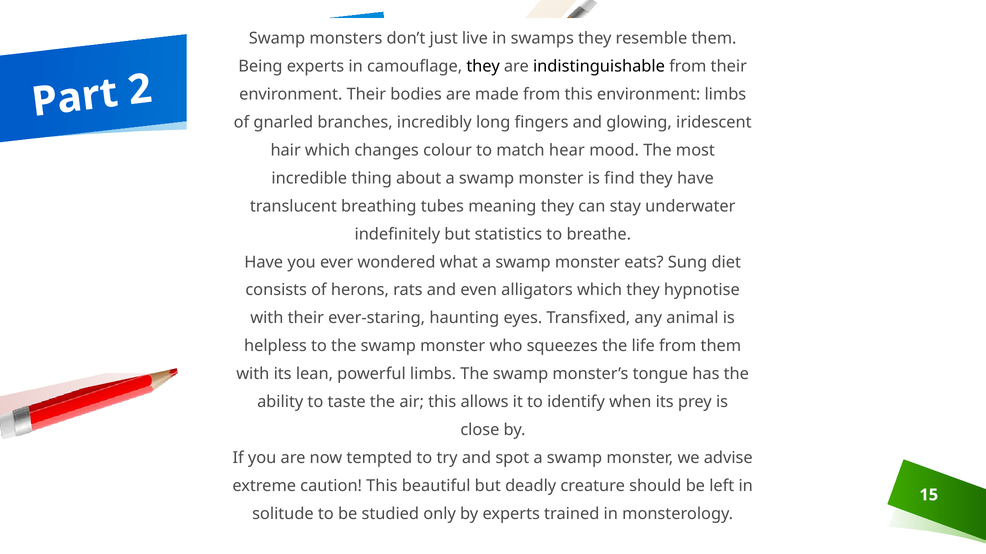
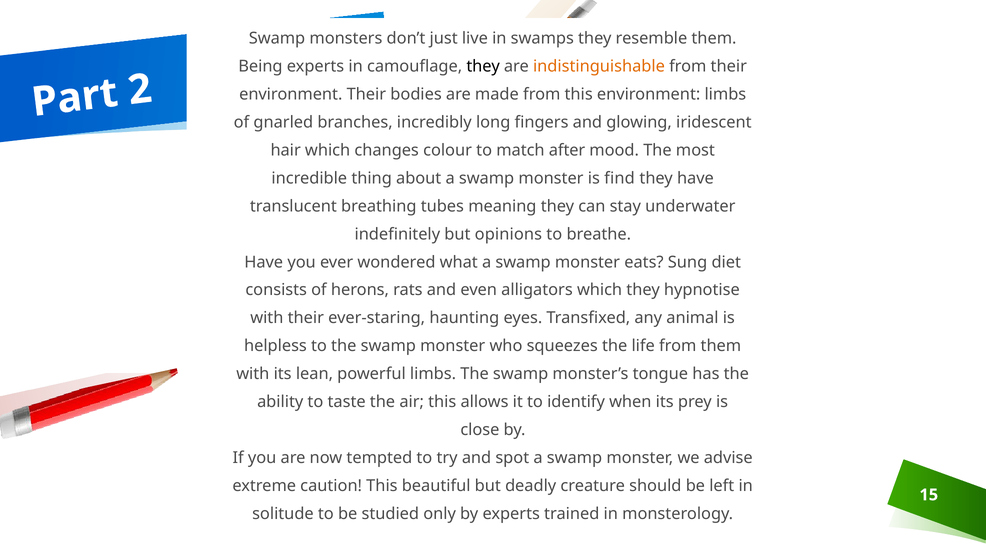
indistinguishable colour: black -> orange (599, 66)
hear: hear -> after (567, 150)
statistics: statistics -> opinions (508, 234)
